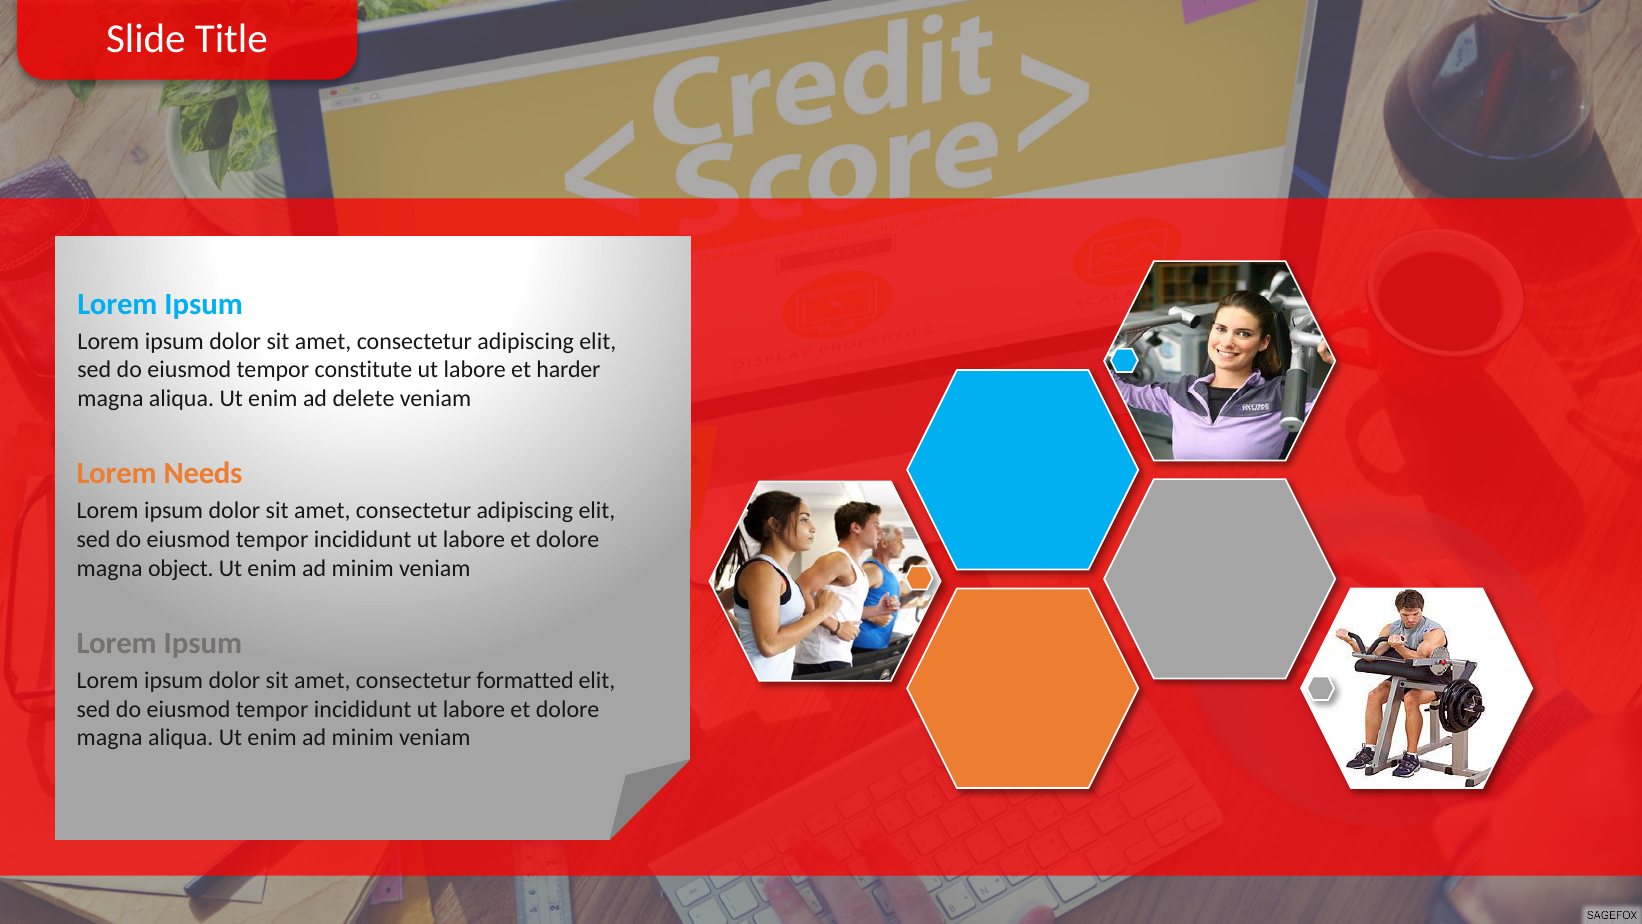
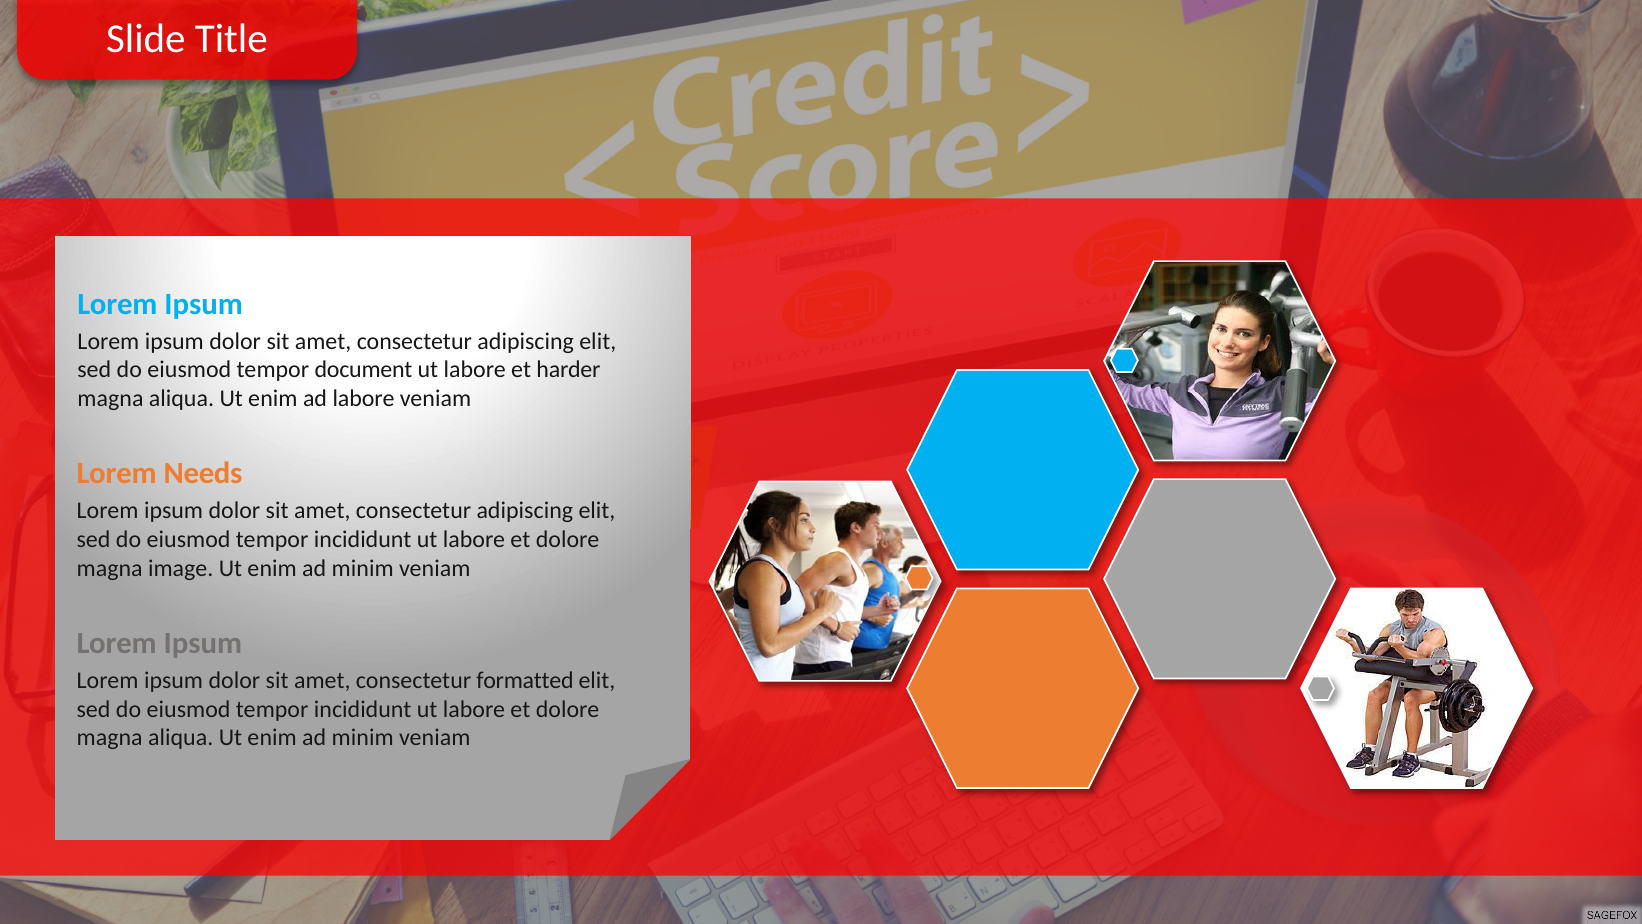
constitute: constitute -> document (364, 370)
ad delete: delete -> labore (364, 399)
object: object -> image (181, 568)
